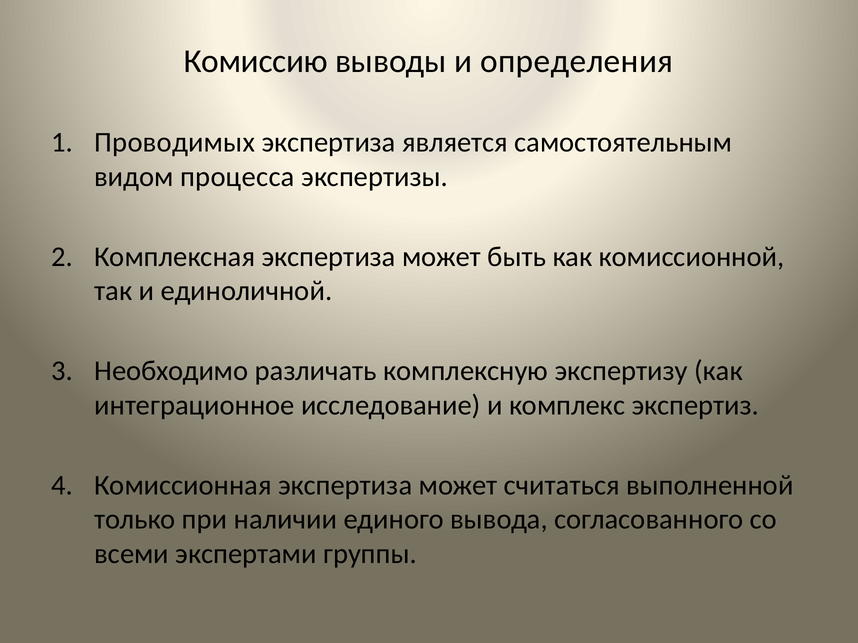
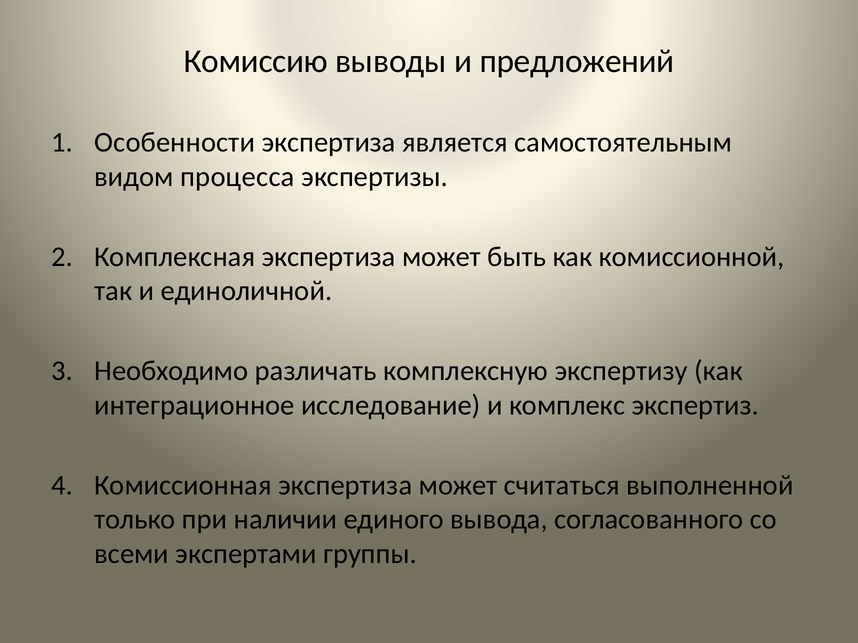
определения: определения -> предложений (577, 61)
Проводимых: Проводимых -> Особенности (175, 142)
